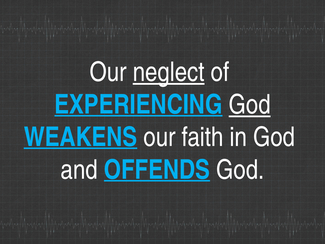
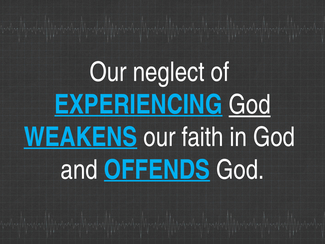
neglect underline: present -> none (169, 72)
